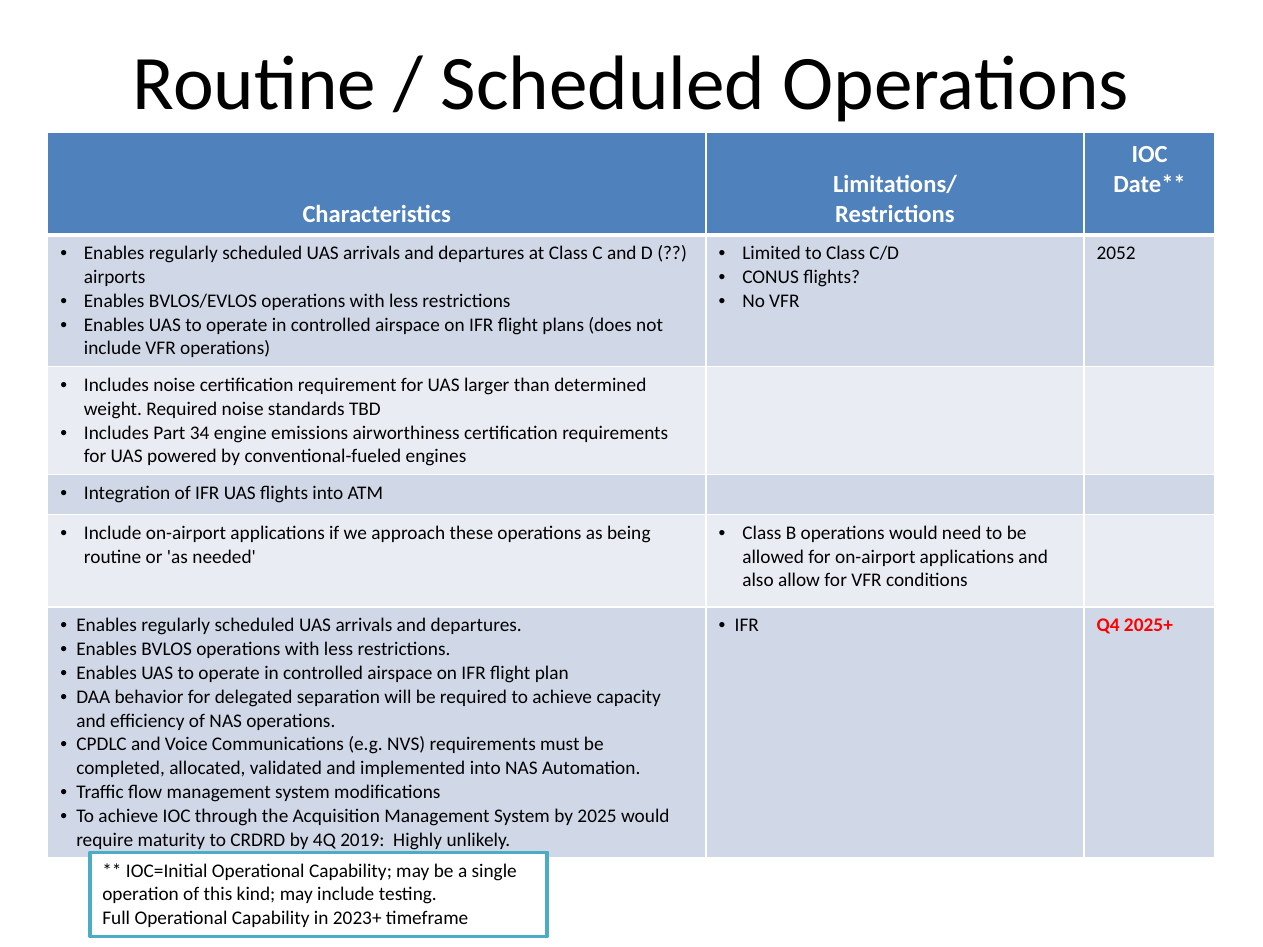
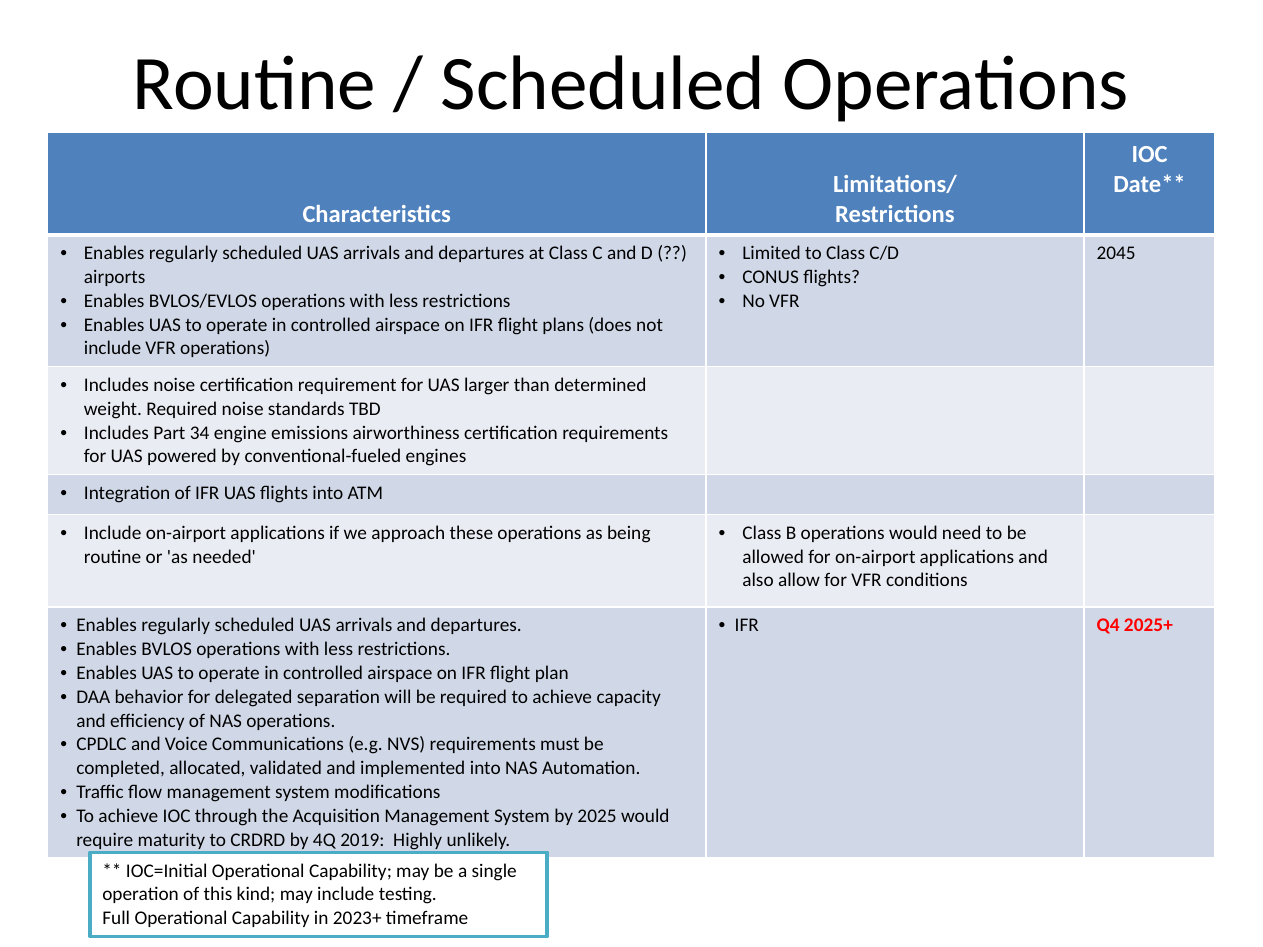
2052: 2052 -> 2045 (1116, 253)
